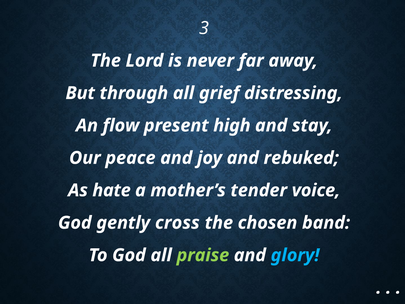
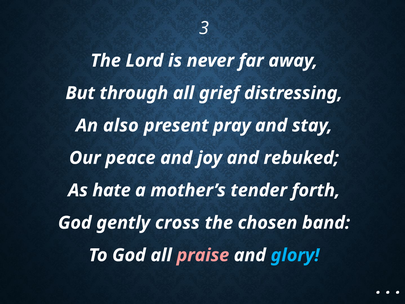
flow: flow -> also (121, 125)
high: high -> pray (232, 125)
voice: voice -> forth (316, 190)
praise colour: light green -> pink (203, 255)
